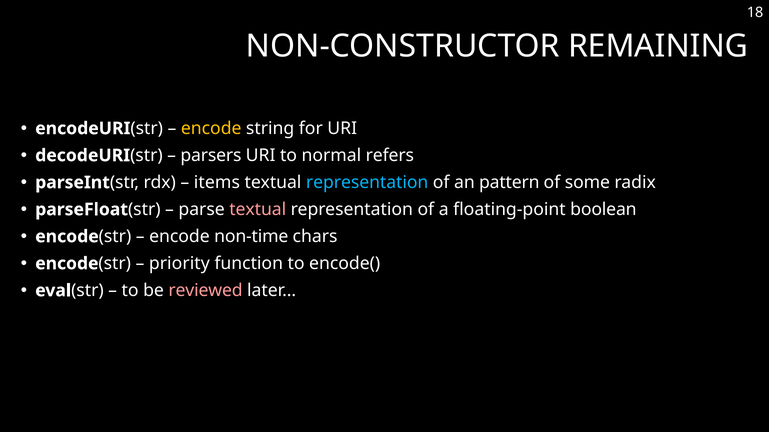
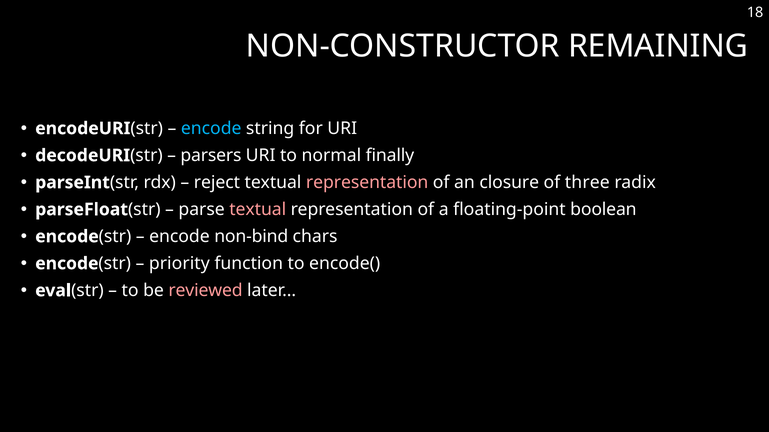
encode colour: yellow -> light blue (211, 129)
refers: refers -> finally (390, 156)
items: items -> reject (217, 183)
representation colour: light blue -> pink (367, 183)
pattern: pattern -> closure (509, 183)
some: some -> three (587, 183)
non-time: non-time -> non-bind (251, 237)
